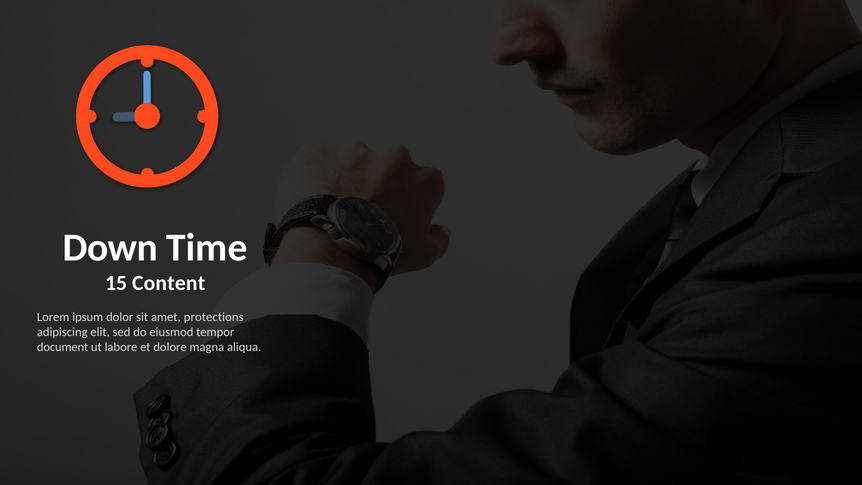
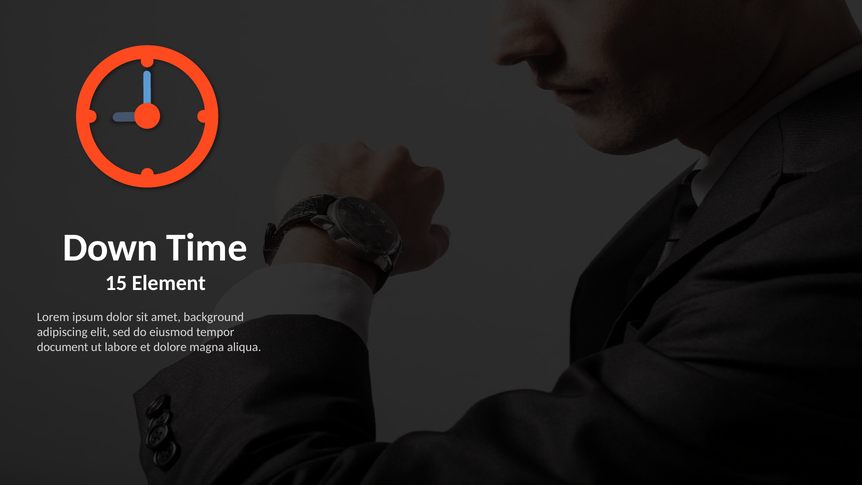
Content: Content -> Element (169, 283)
protections: protections -> background (214, 317)
